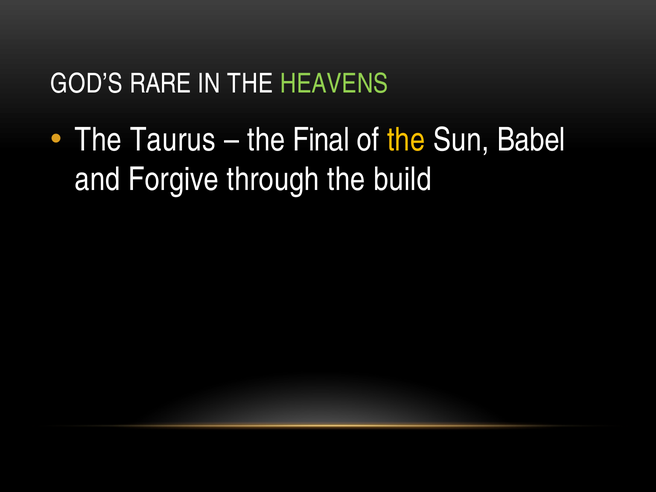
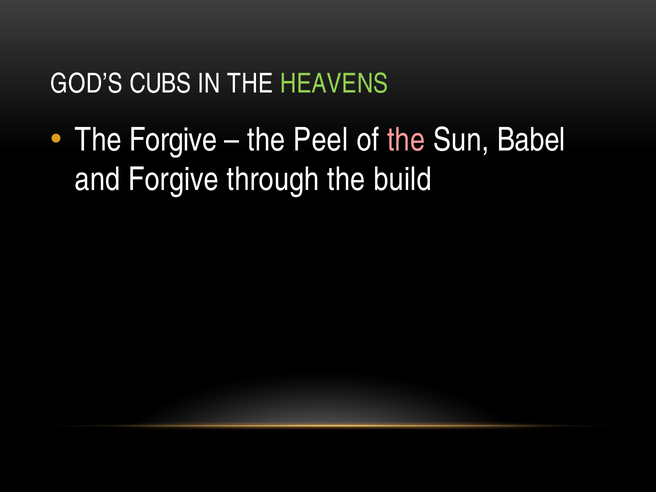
RARE: RARE -> CUBS (160, 84)
The Taurus: Taurus -> Forgive (173, 140)
Final: Final -> Peel (321, 140)
the colour: yellow -> pink (406, 140)
